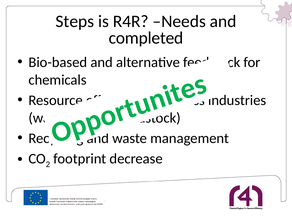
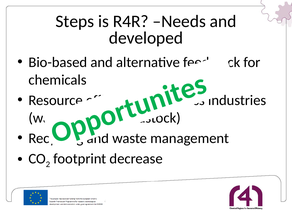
completed: completed -> developed (146, 38)
